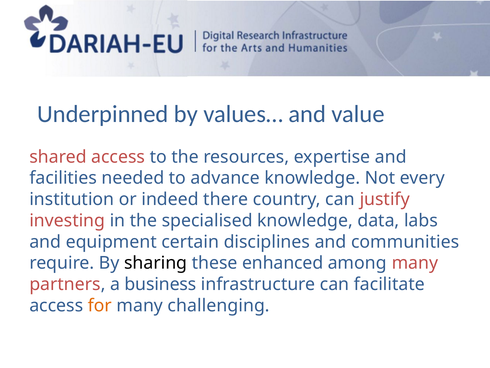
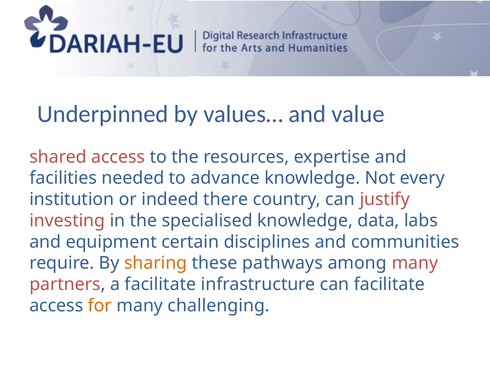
sharing colour: black -> orange (156, 263)
enhanced: enhanced -> pathways (283, 263)
a business: business -> facilitate (160, 284)
